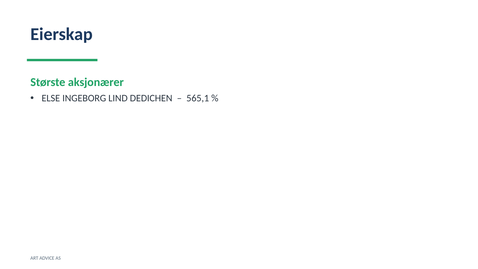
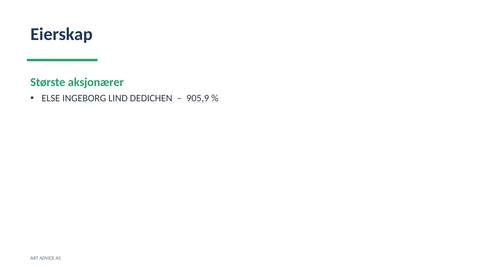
565,1: 565,1 -> 905,9 (198, 98)
